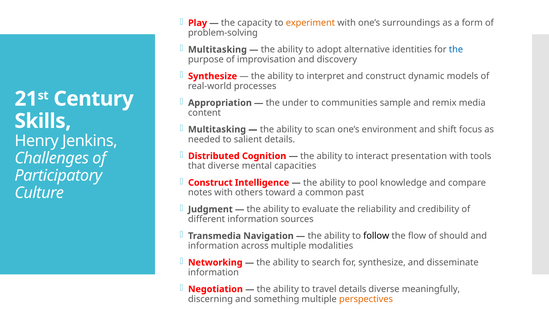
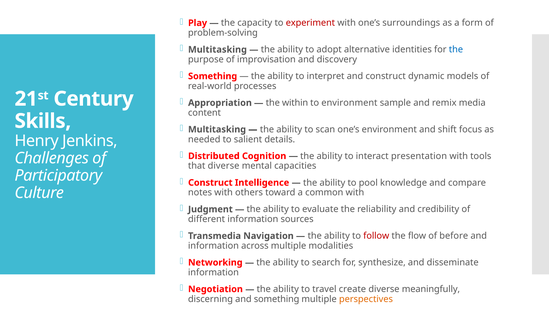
experiment colour: orange -> red (310, 23)
Synthesize: Synthesize -> Something (213, 76)
under: under -> within (295, 103)
to communities: communities -> environment (349, 103)
common past: past -> with (355, 192)
follow colour: black -> red (376, 236)
should: should -> before (454, 236)
travel details: details -> create (352, 289)
